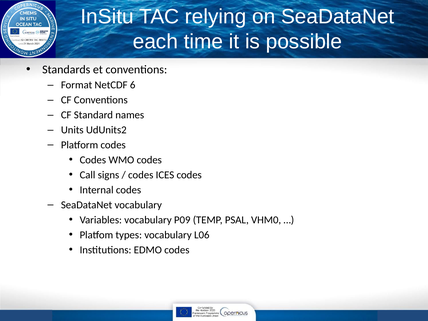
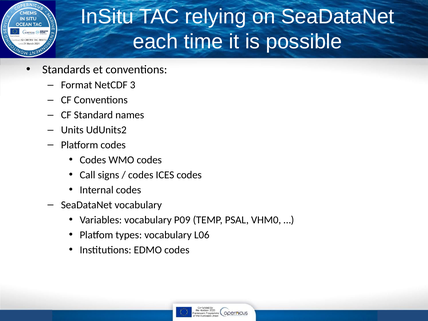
6: 6 -> 3 (133, 85)
